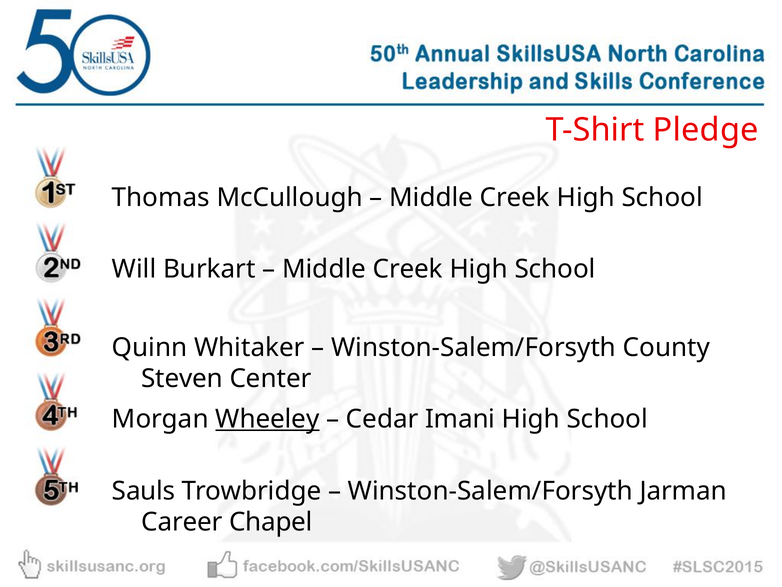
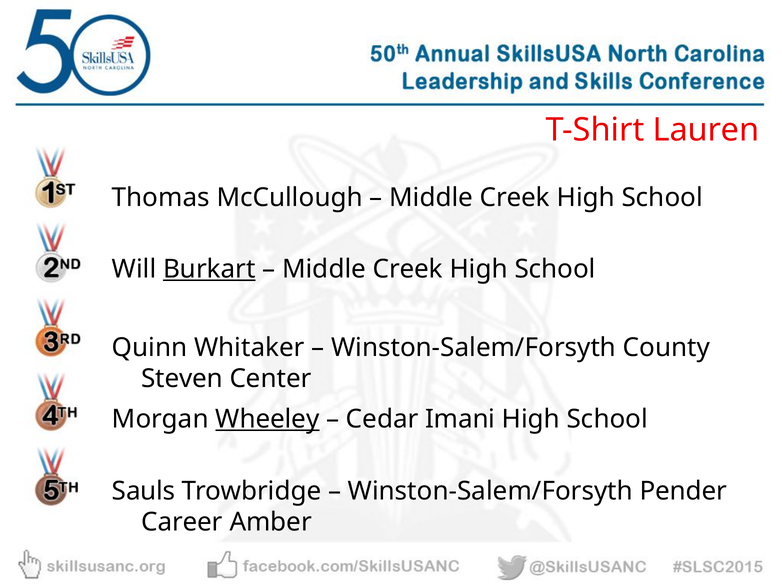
Pledge: Pledge -> Lauren (706, 130)
Burkart underline: none -> present (209, 269)
Jarman: Jarman -> Pender (683, 491)
Chapel: Chapel -> Amber (271, 522)
